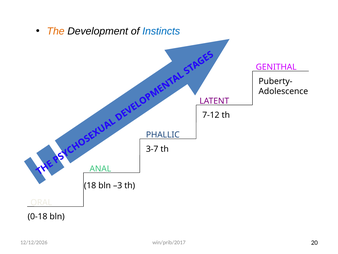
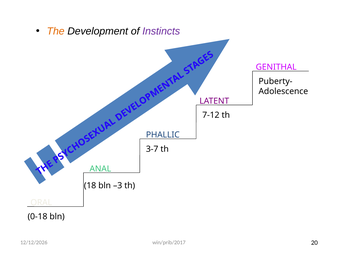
Instincts colour: blue -> purple (161, 31)
